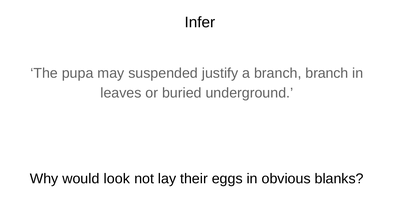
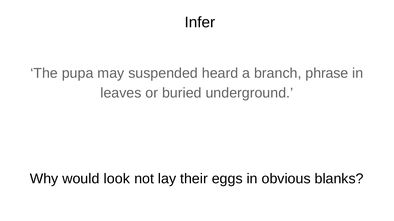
justify: justify -> heard (220, 74)
branch branch: branch -> phrase (327, 74)
